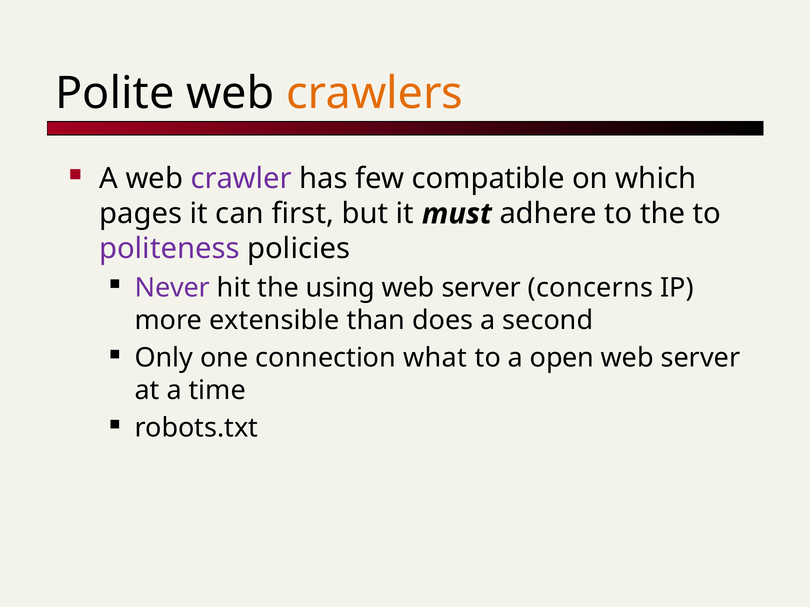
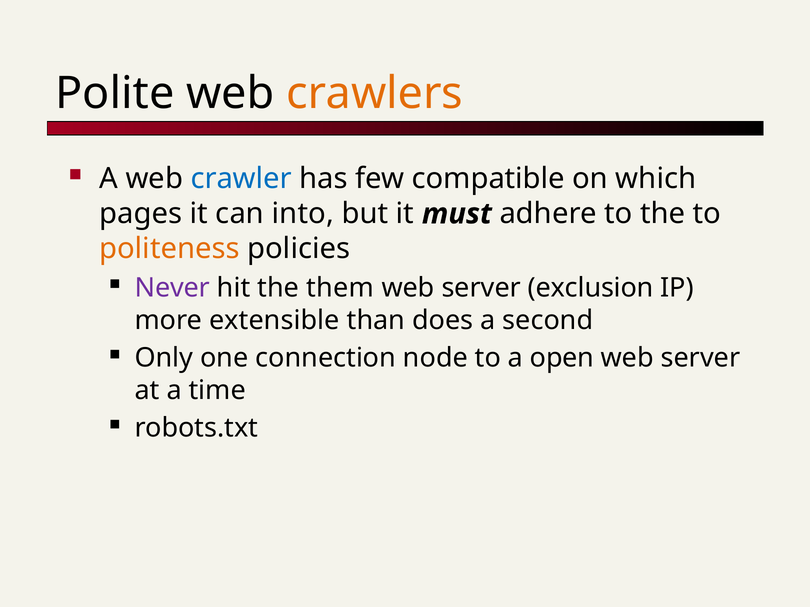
crawler colour: purple -> blue (241, 179)
first: first -> into (303, 214)
politeness colour: purple -> orange (169, 249)
using: using -> them (340, 288)
concerns: concerns -> exclusion (591, 288)
what: what -> node (435, 358)
